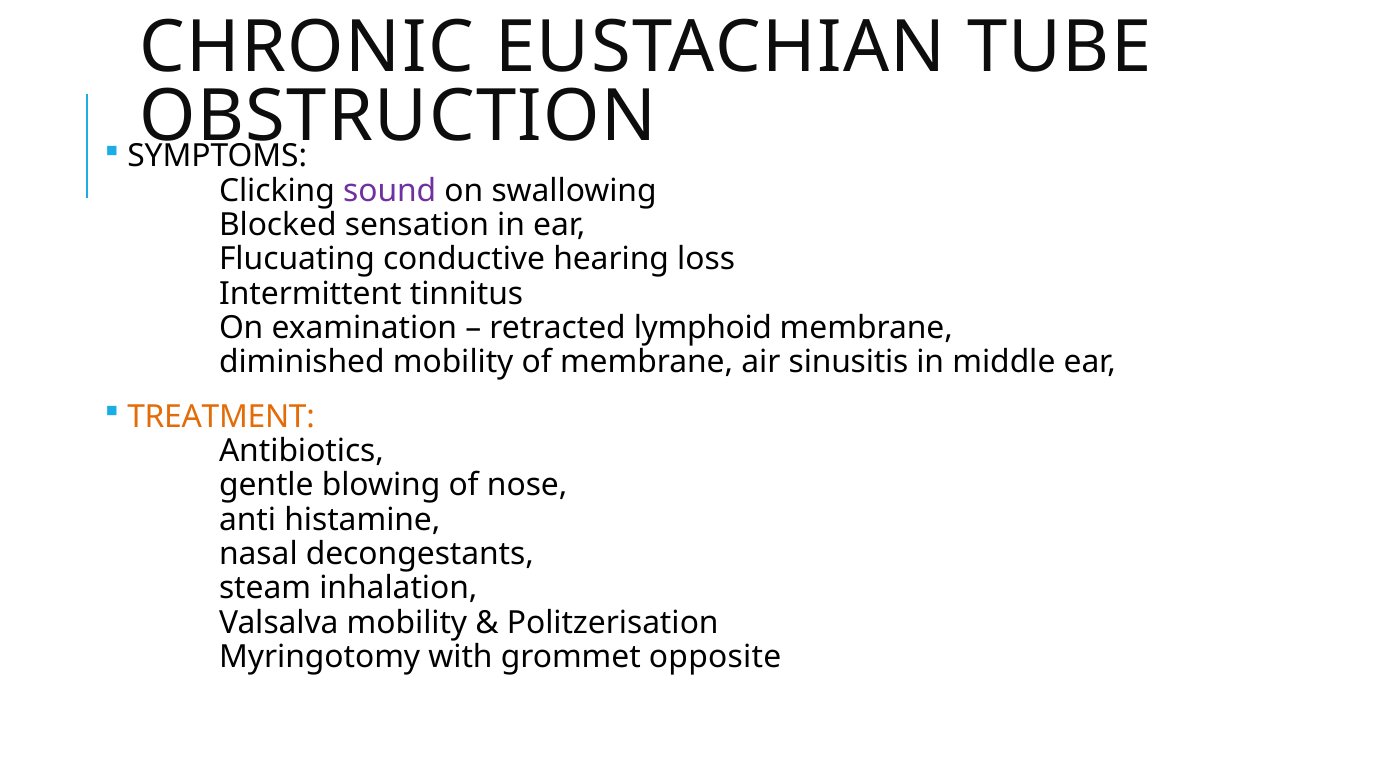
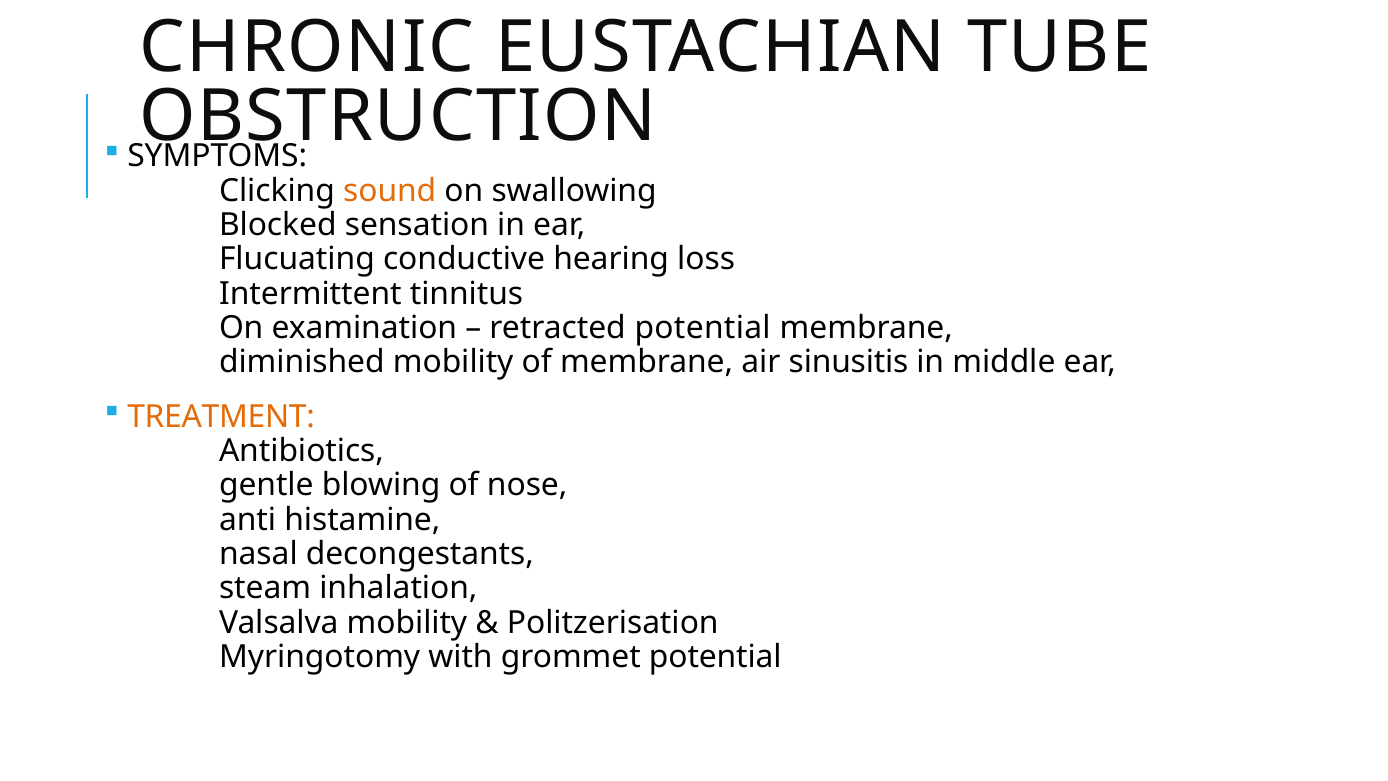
sound colour: purple -> orange (390, 191)
retracted lymphoid: lymphoid -> potential (703, 328)
grommet opposite: opposite -> potential (715, 657)
